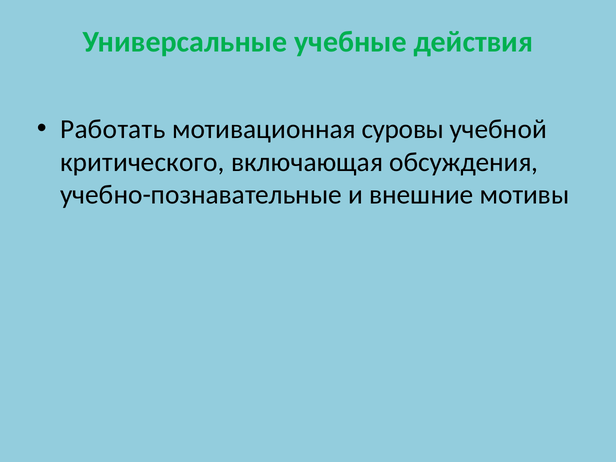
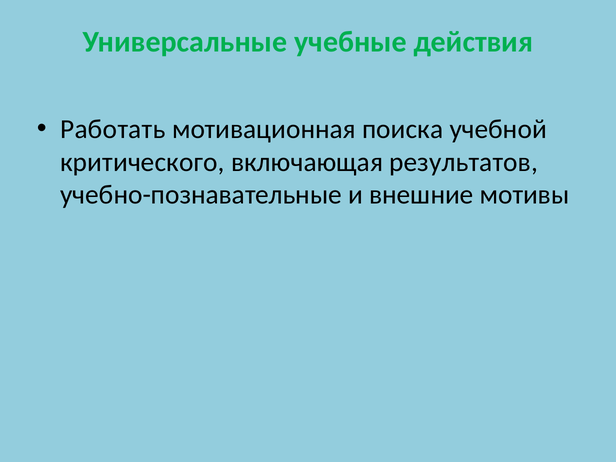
суровы: суровы -> поиска (403, 129)
обсуждения: обсуждения -> результатов (464, 162)
